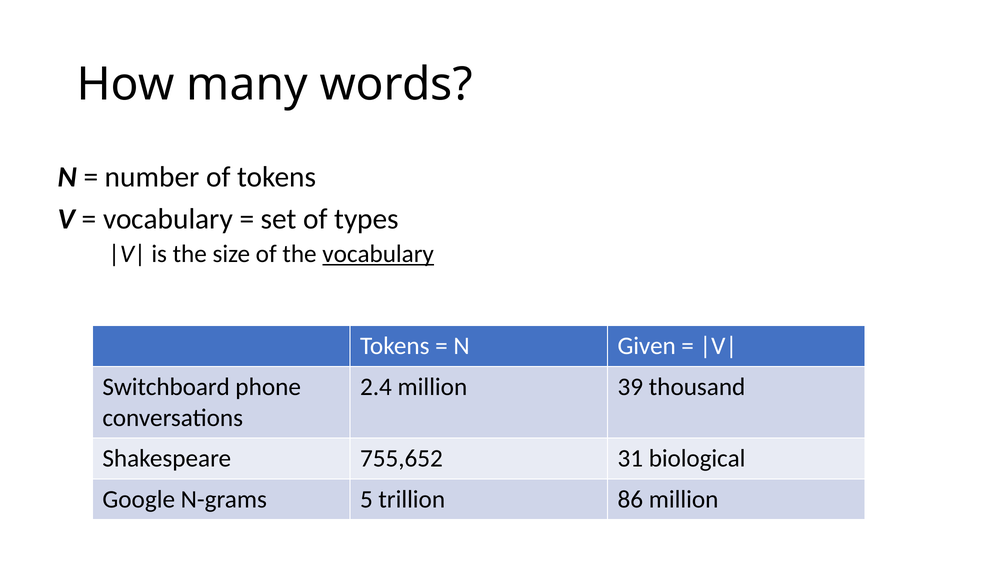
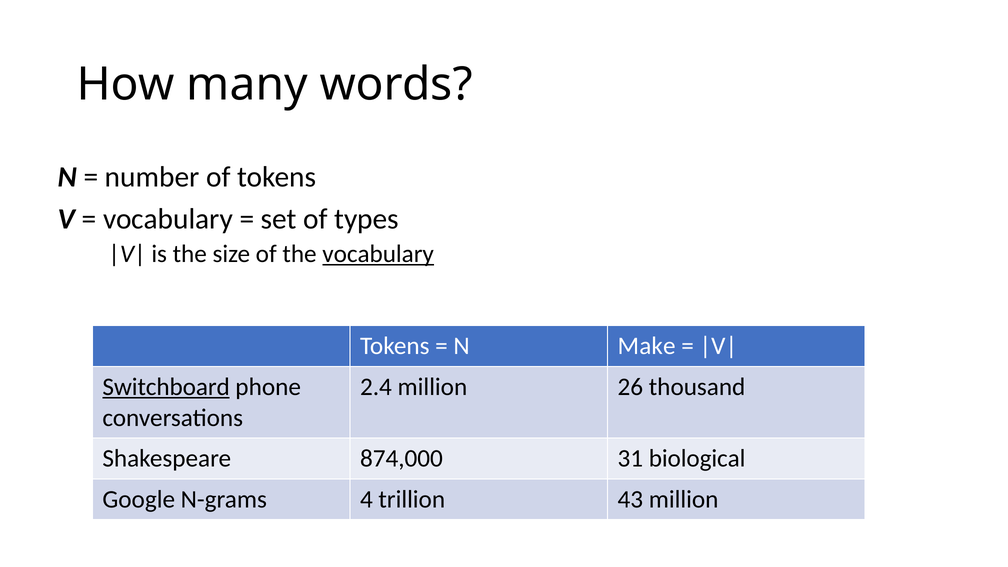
Given: Given -> Make (647, 346)
Switchboard underline: none -> present (166, 387)
39: 39 -> 26 (630, 387)
755,652: 755,652 -> 874,000 (401, 459)
5: 5 -> 4 (366, 499)
86: 86 -> 43 (630, 499)
